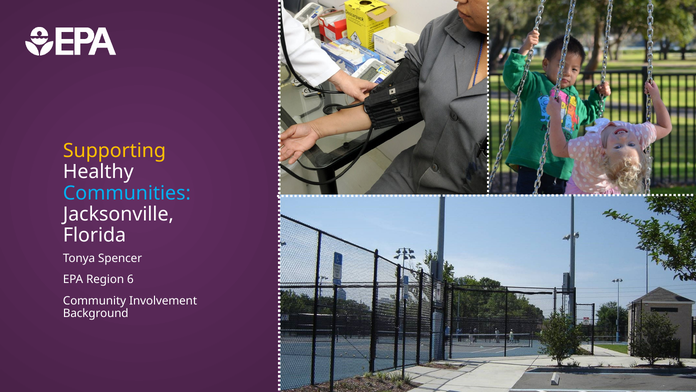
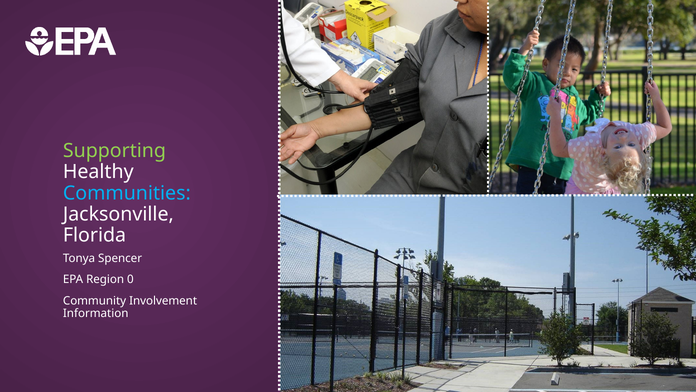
Supporting colour: yellow -> light green (114, 151)
6: 6 -> 0 (130, 279)
Background: Background -> Information (96, 313)
